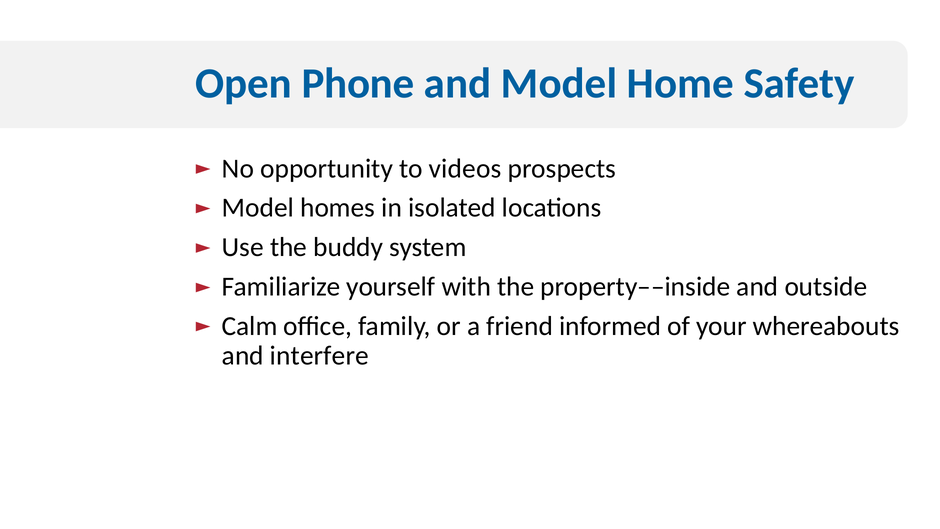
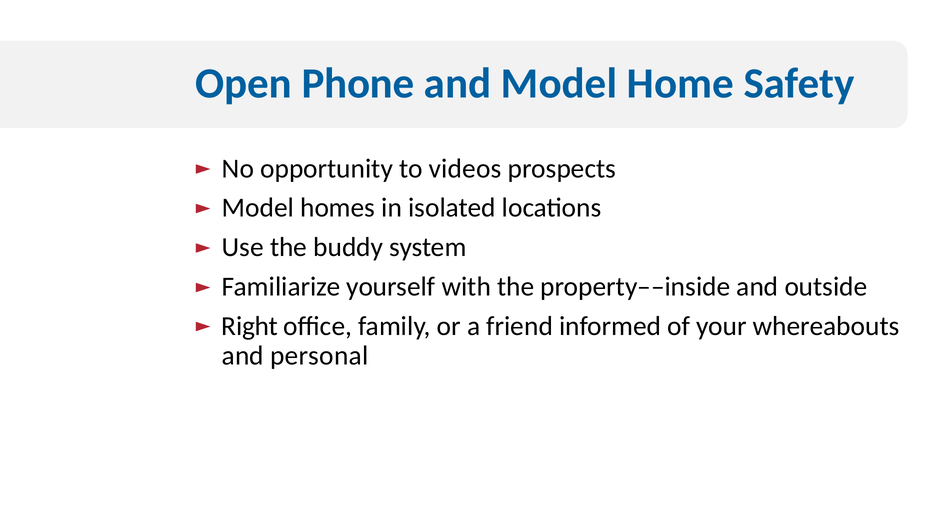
Calm: Calm -> Right (250, 326)
interfere: interfere -> personal (319, 355)
